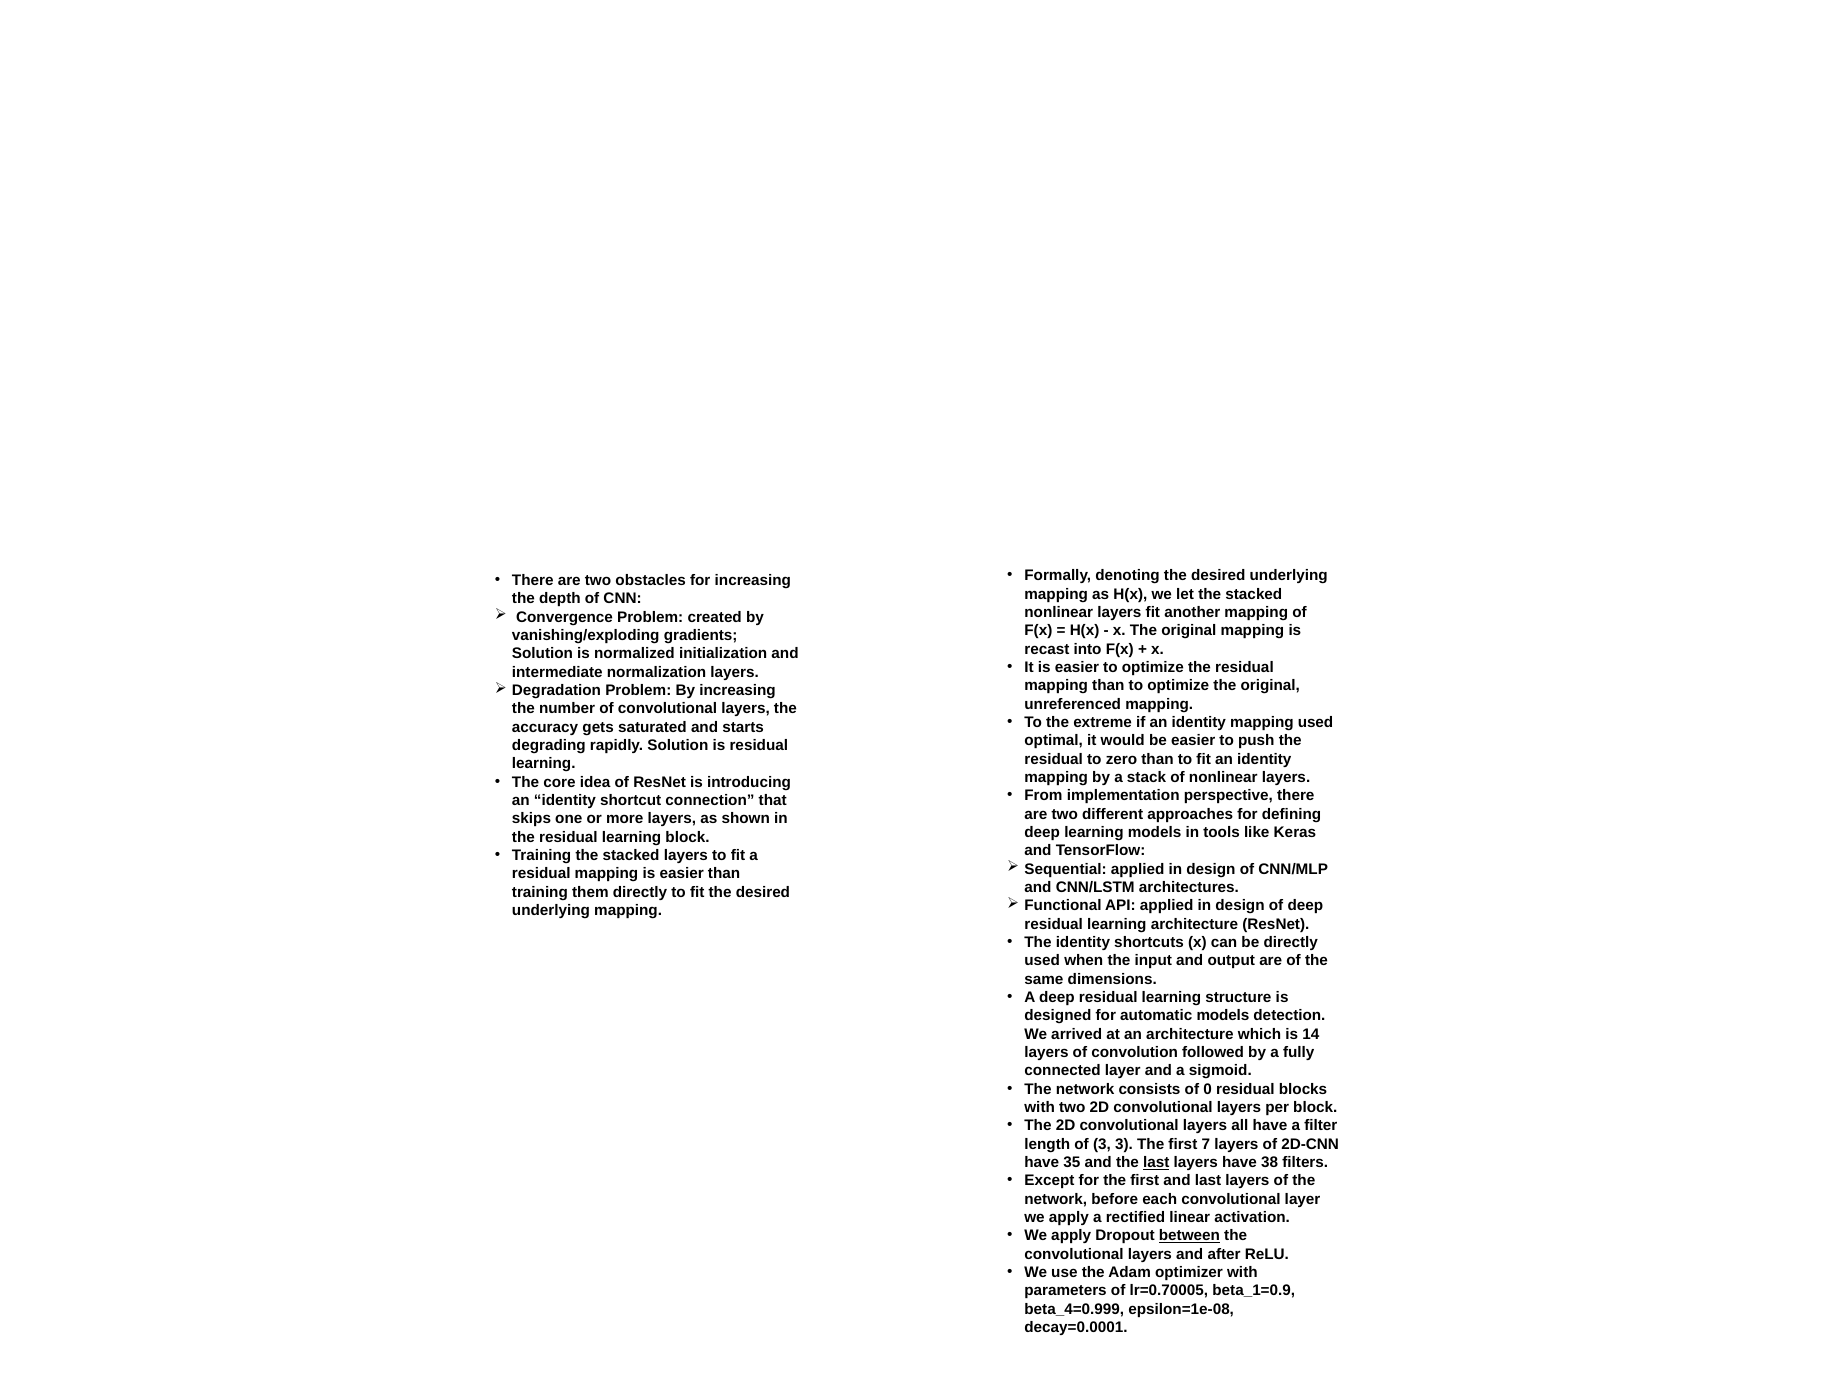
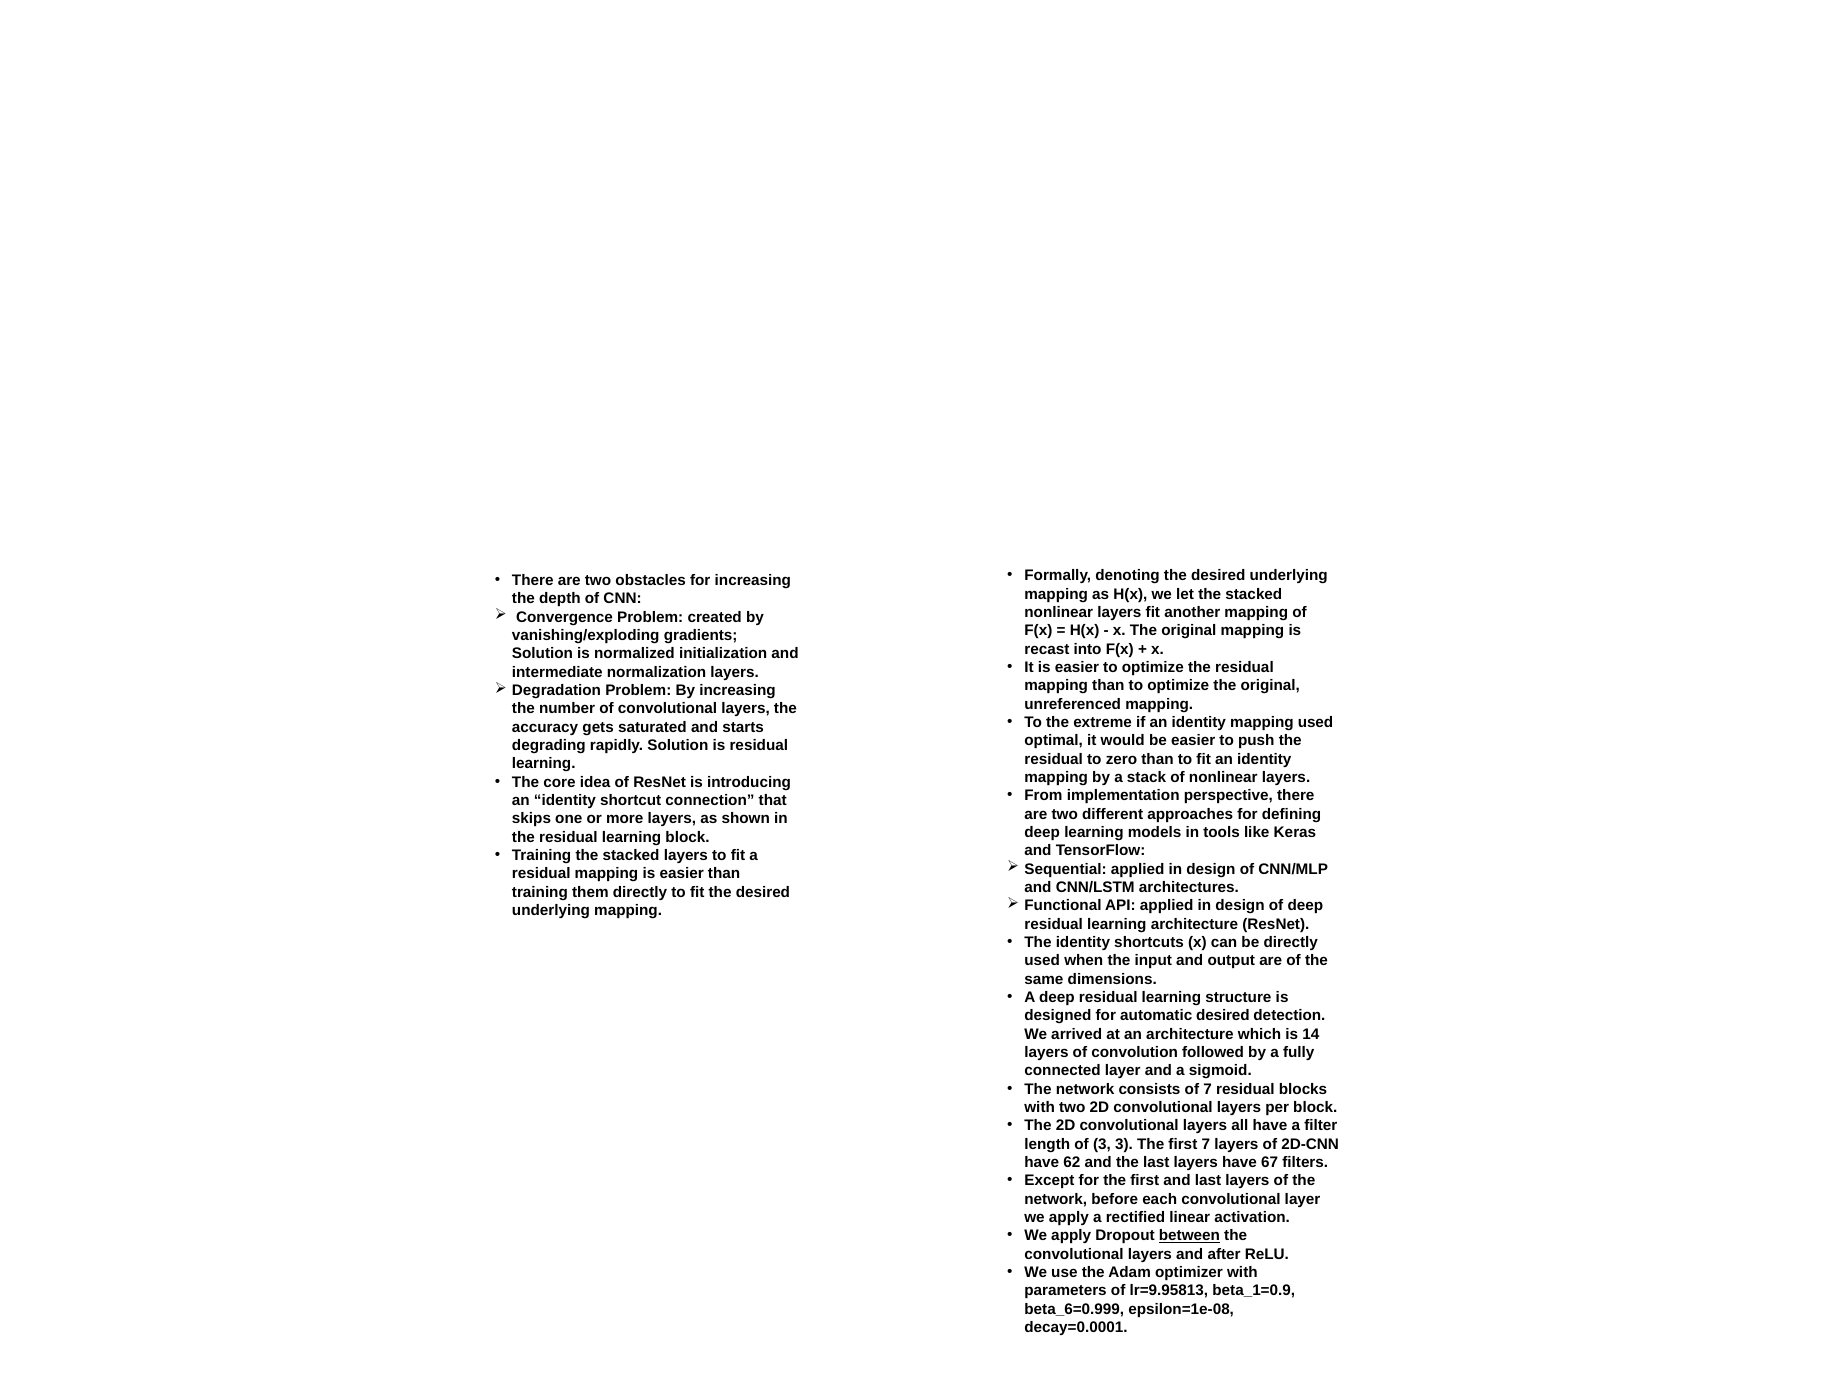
automatic models: models -> desired (1223, 1016)
of 0: 0 -> 7 (1208, 1089)
35: 35 -> 62 (1072, 1162)
last underline: present -> none (1156, 1162)
38: 38 -> 67 (1270, 1162)
lr=0.70005: lr=0.70005 -> lr=9.95813 (1169, 1290)
beta_4=0.999: beta_4=0.999 -> beta_6=0.999 (1074, 1309)
